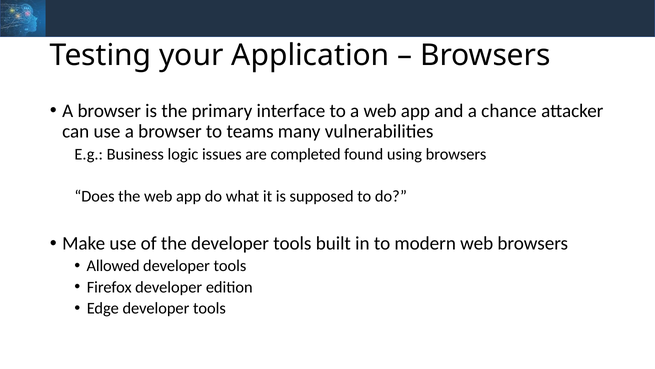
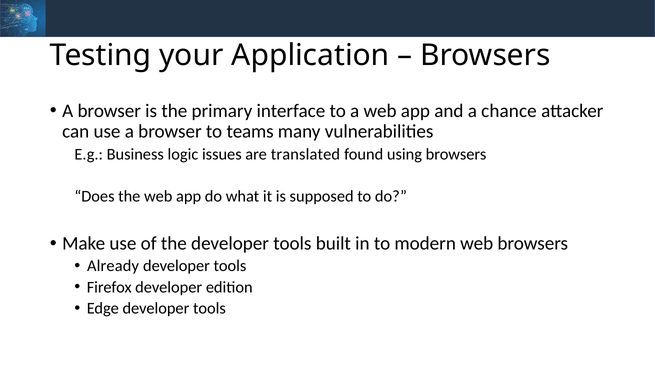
completed: completed -> translated (305, 154)
Allowed: Allowed -> Already (113, 266)
